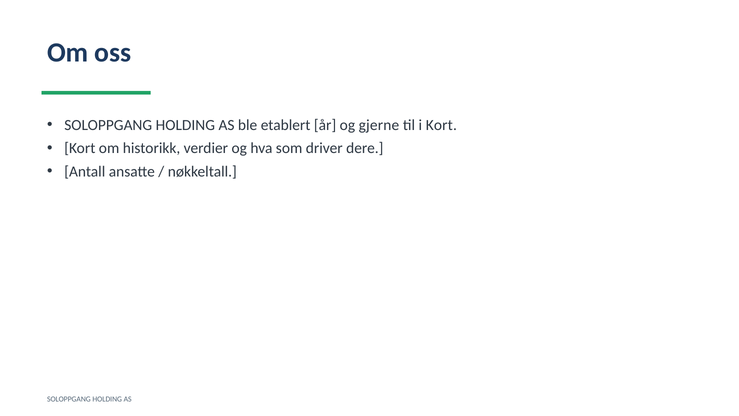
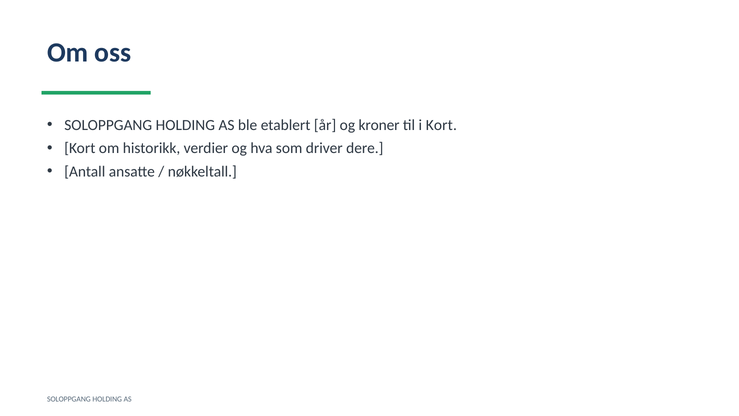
gjerne: gjerne -> kroner (379, 125)
